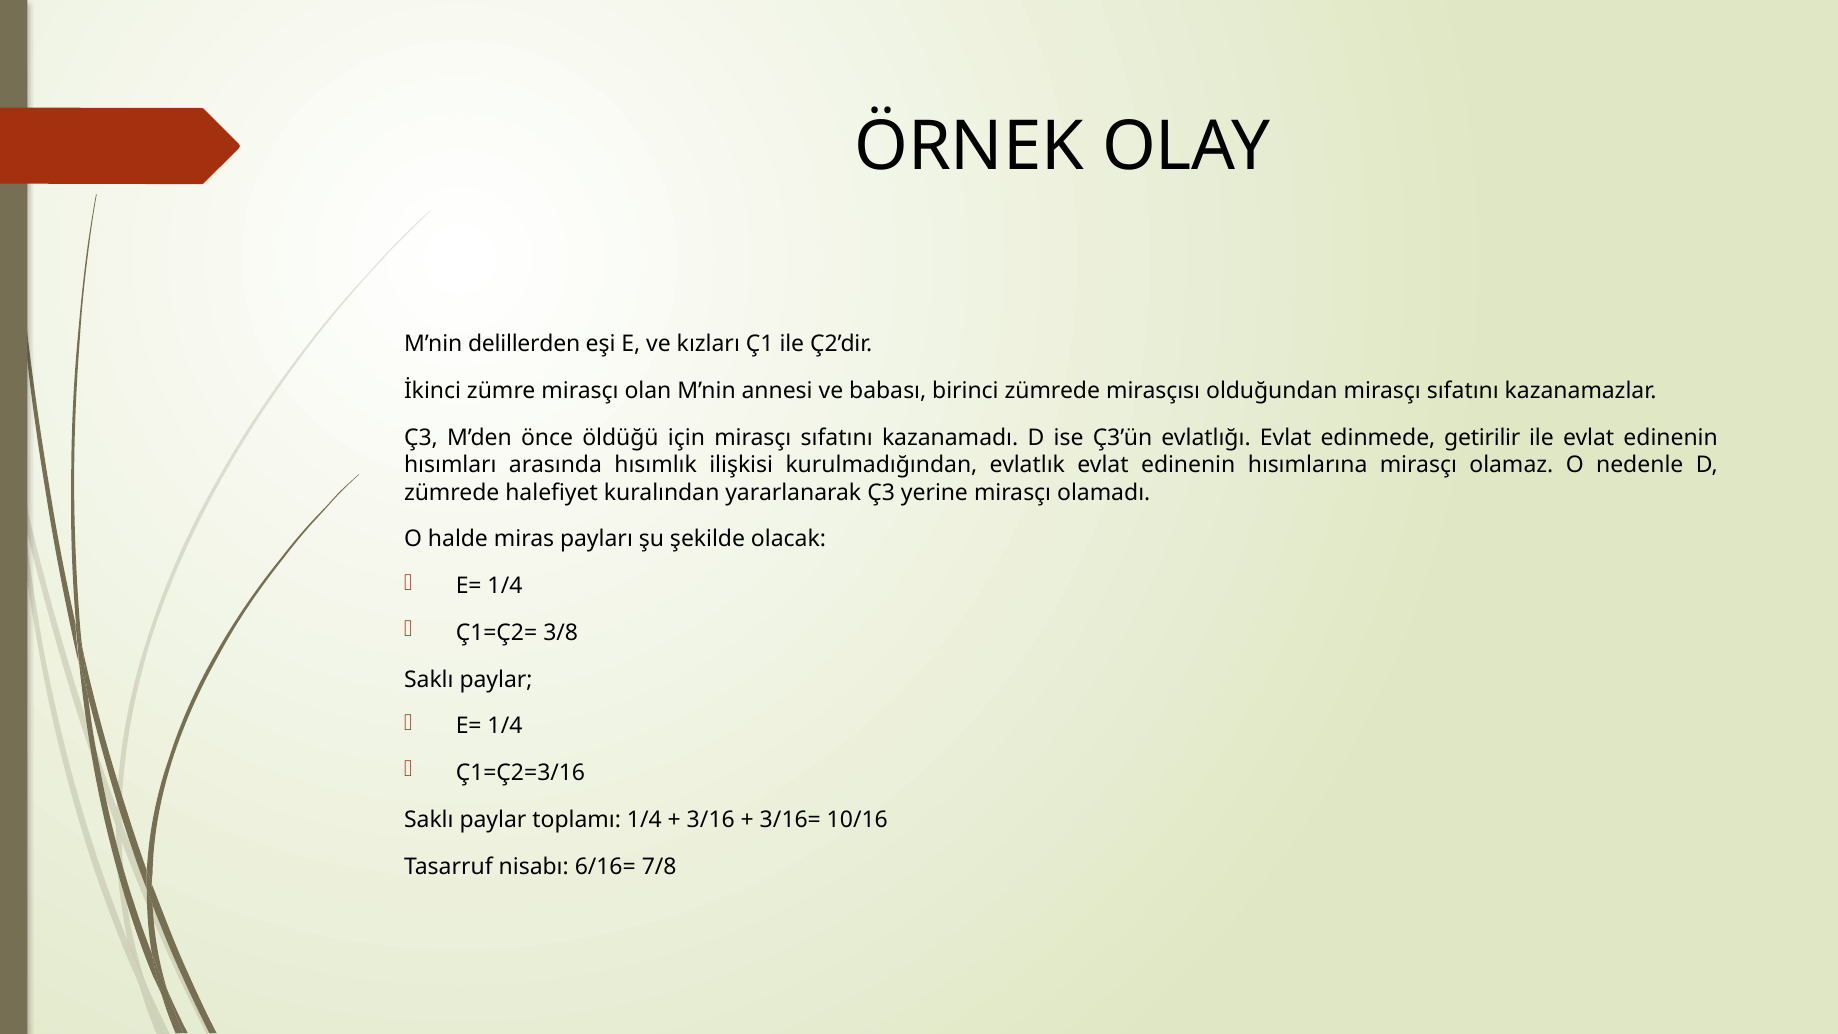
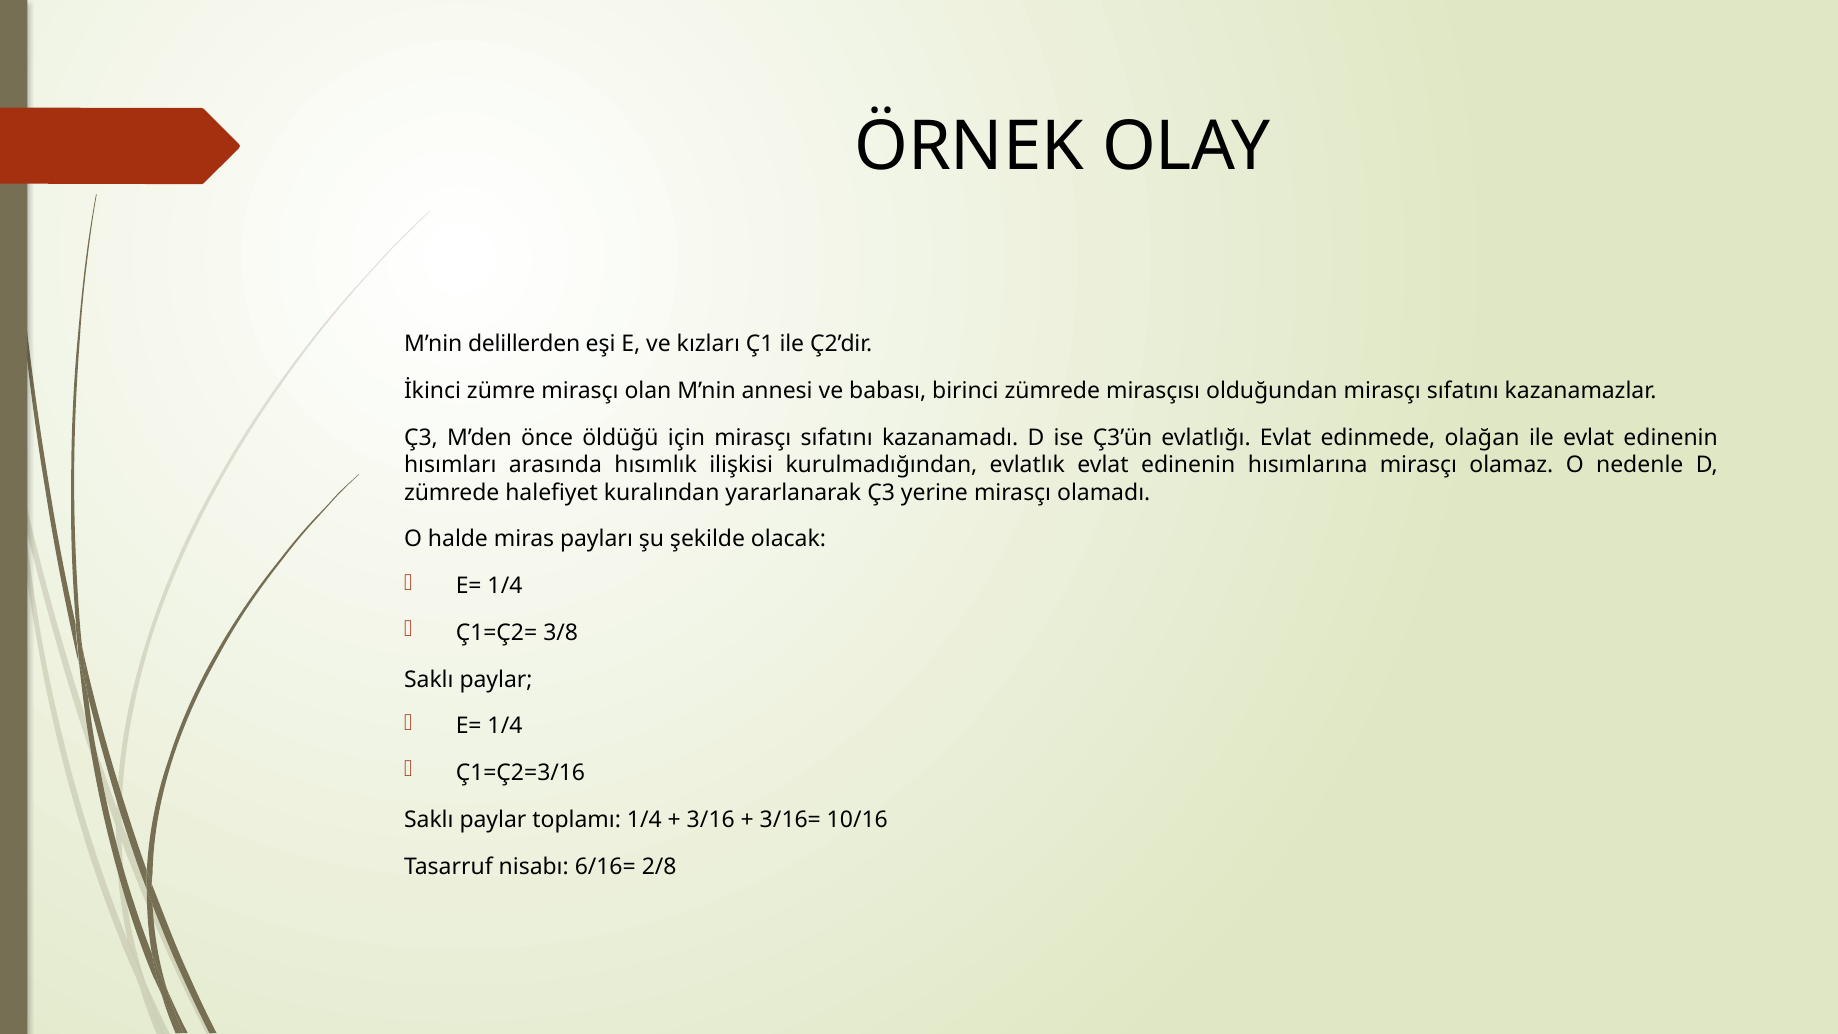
getirilir: getirilir -> olağan (1482, 437)
7/8: 7/8 -> 2/8 (659, 866)
